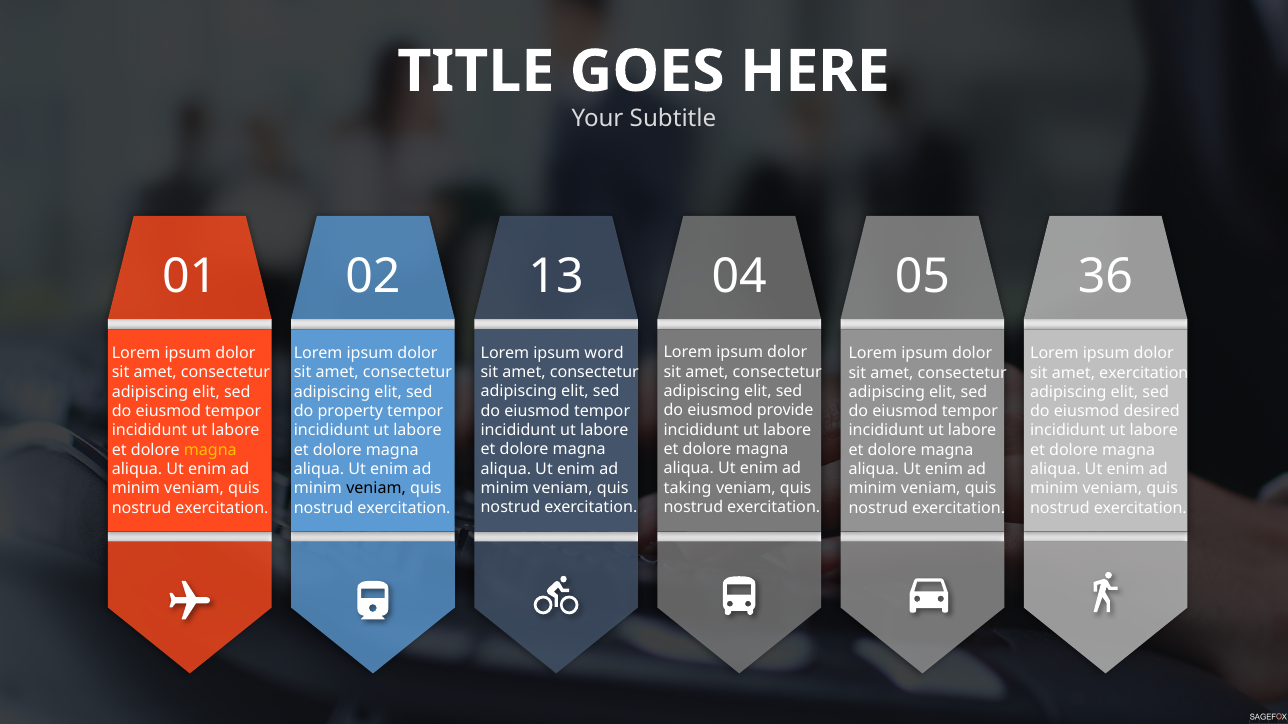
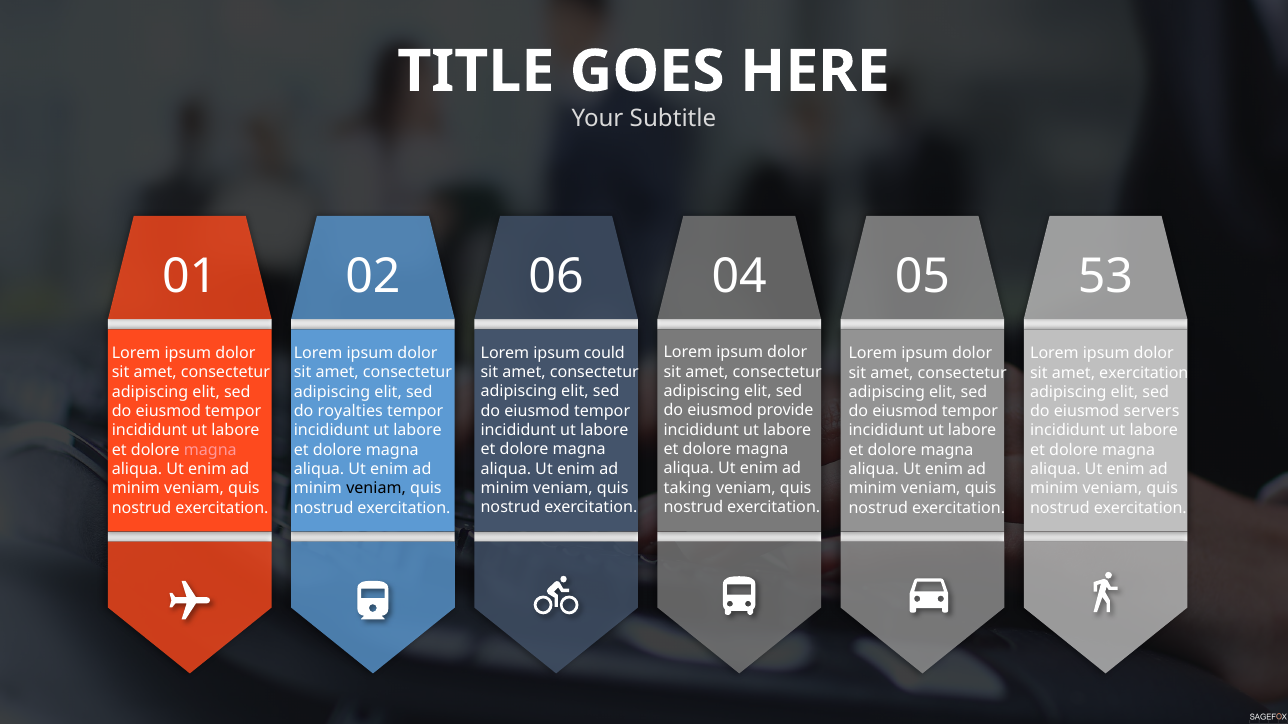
13: 13 -> 06 (556, 276)
36: 36 -> 53 (1106, 276)
word: word -> could (604, 353)
property: property -> royalties (350, 411)
desired: desired -> servers (1152, 412)
magna colour: yellow -> pink (210, 450)
